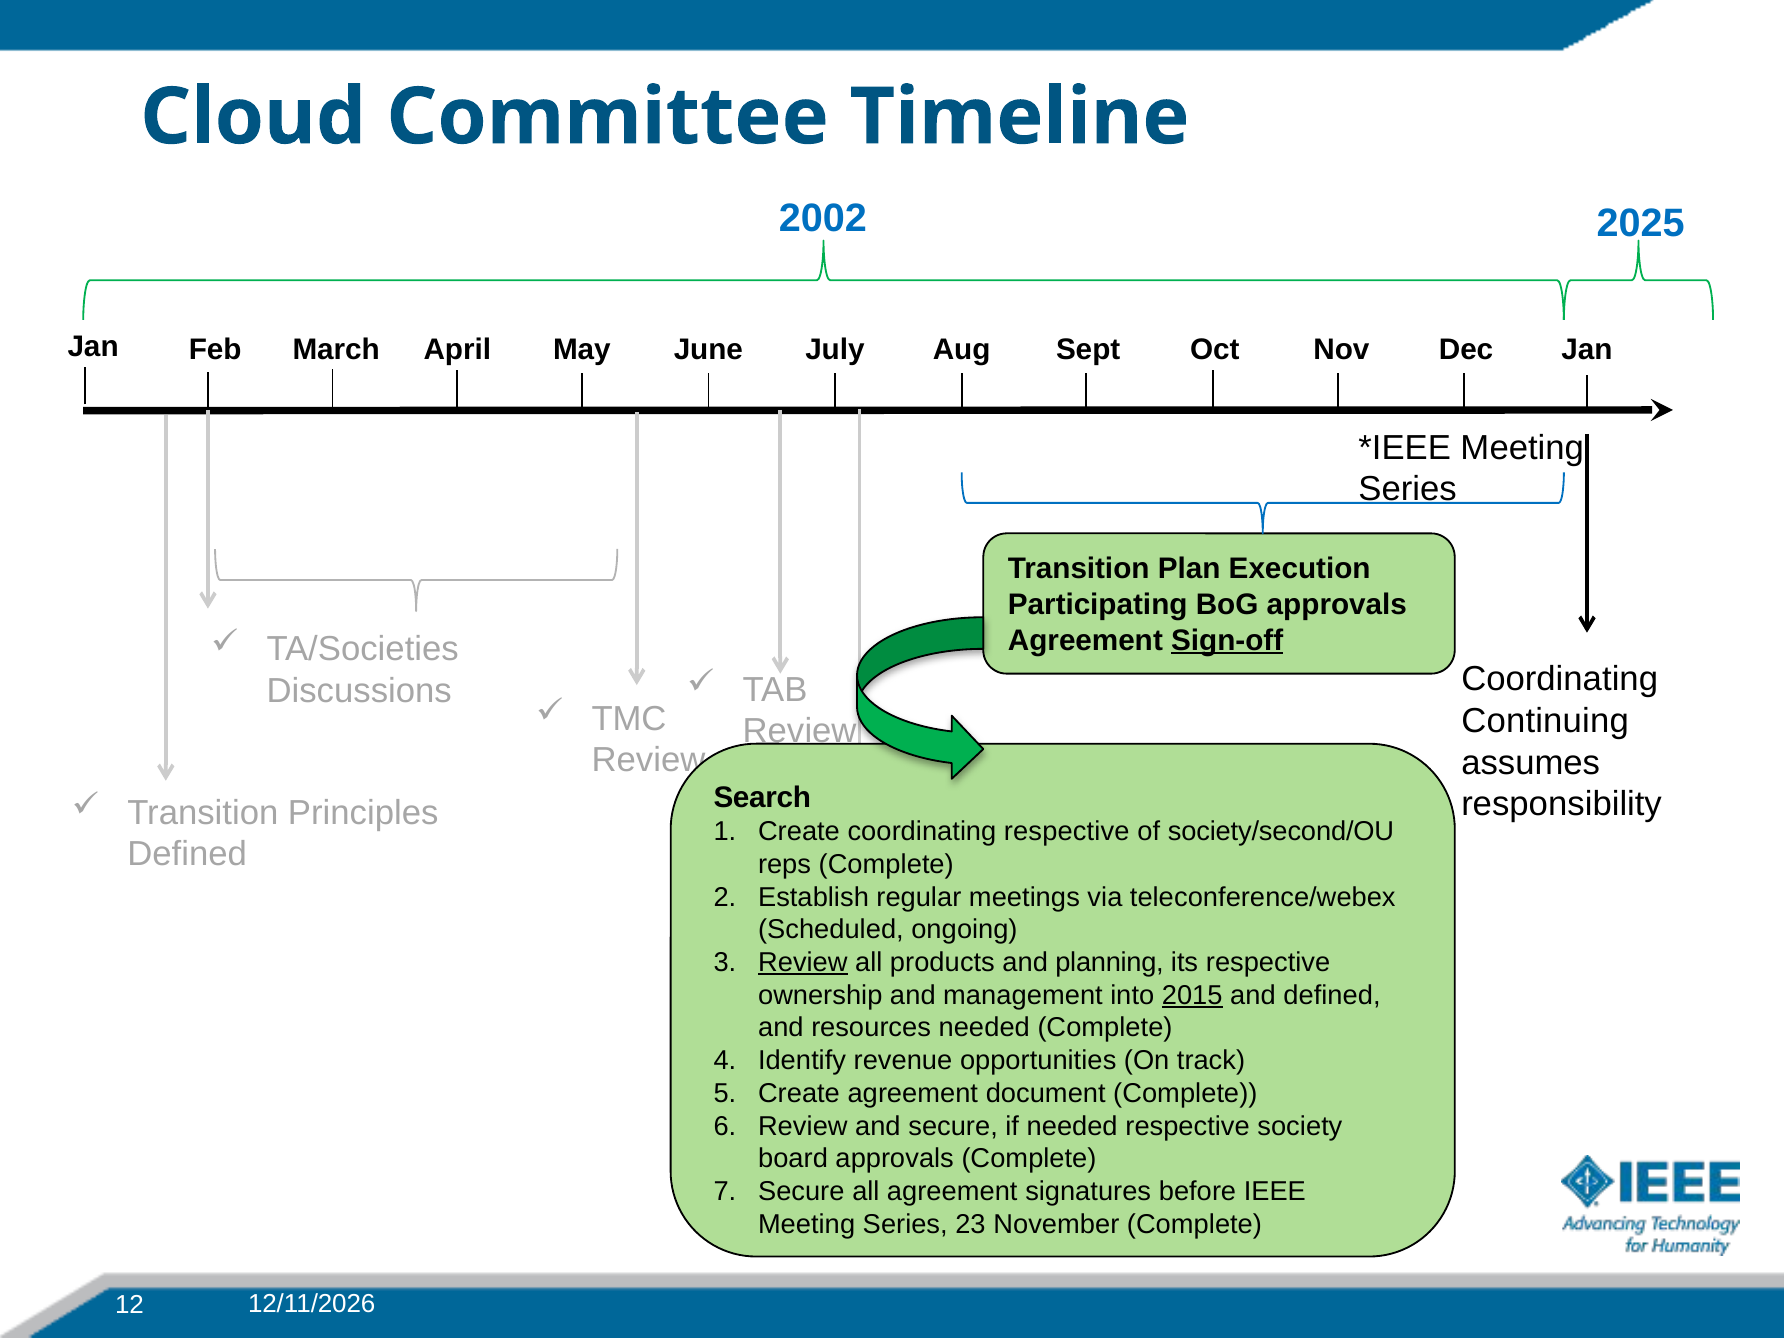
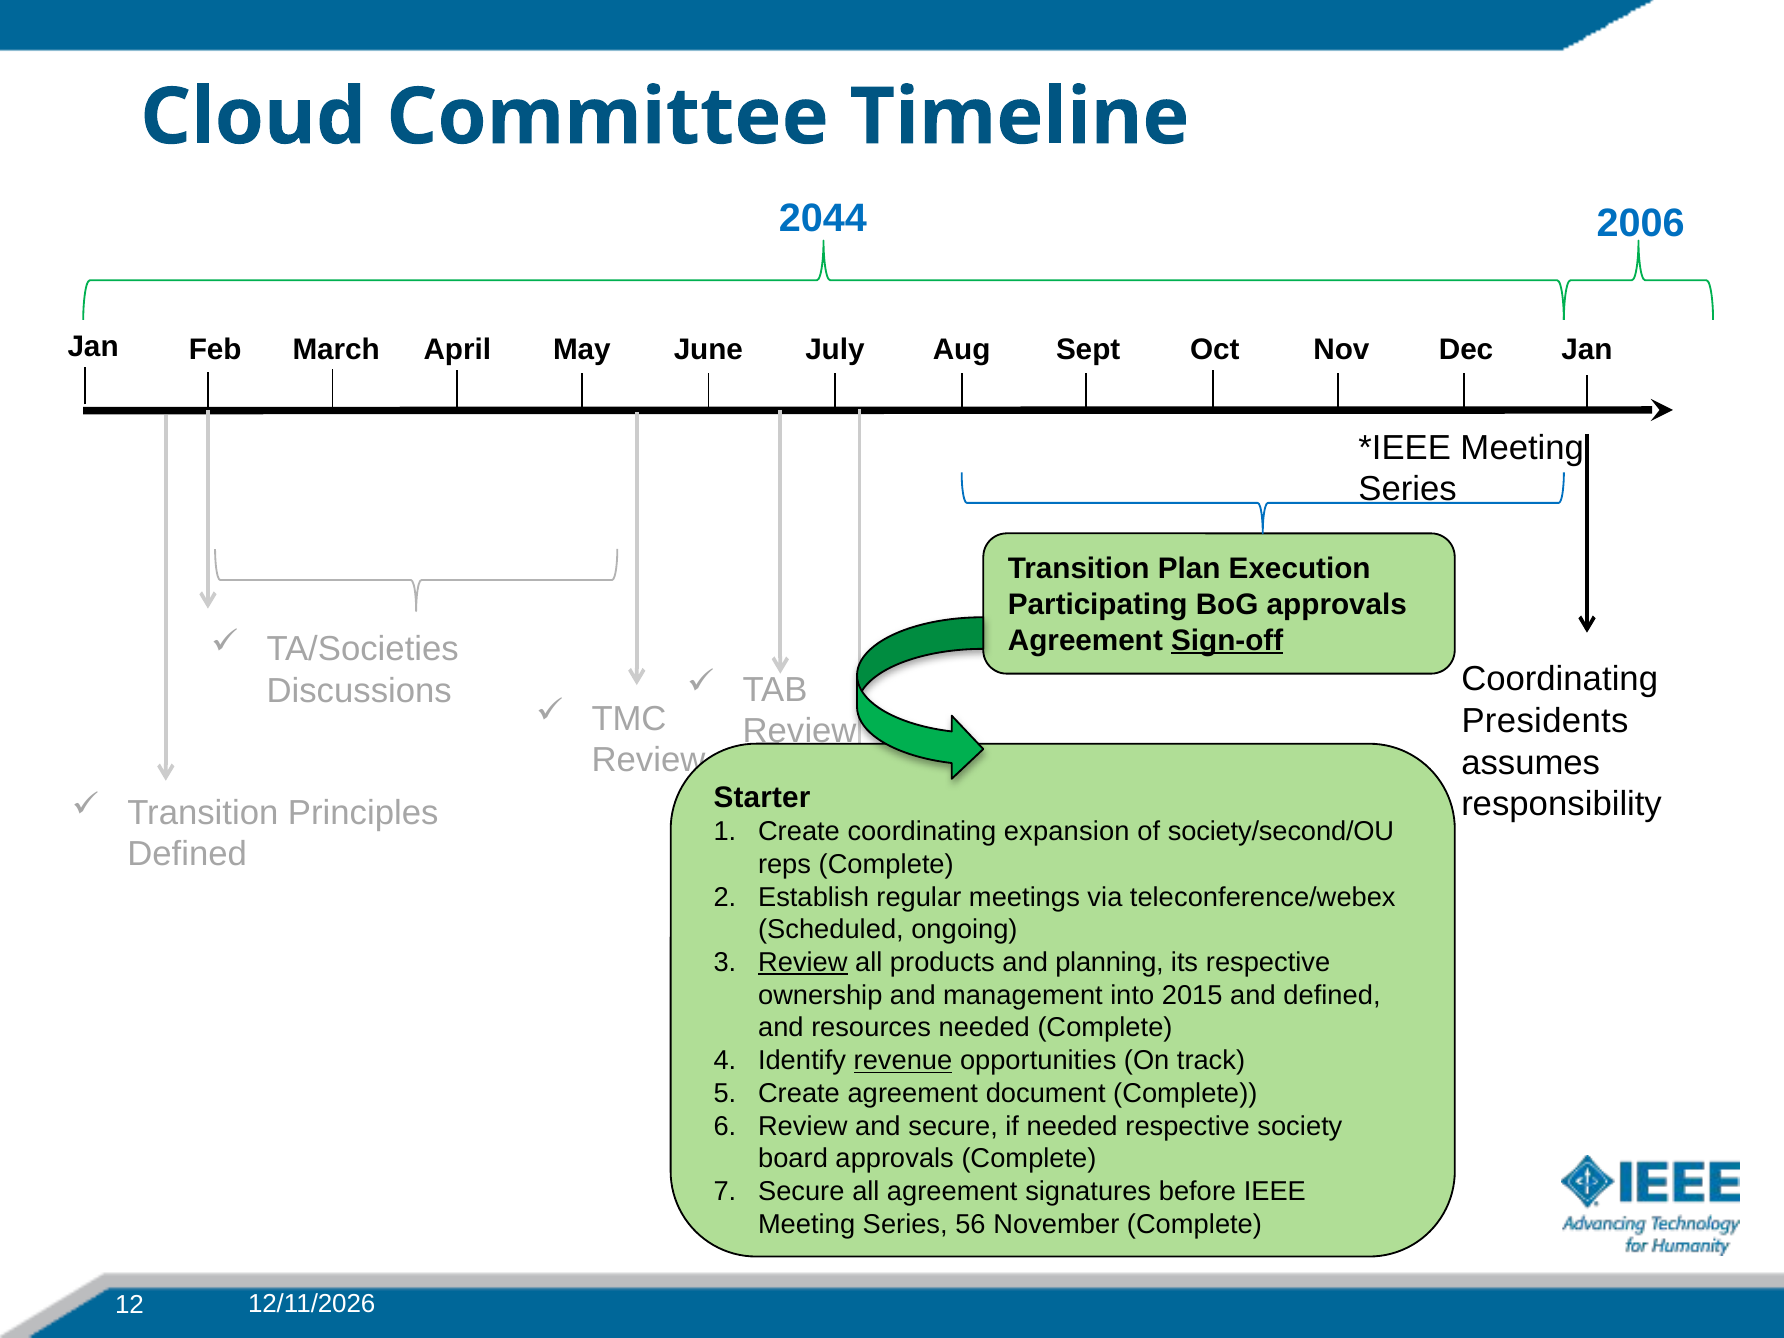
2002: 2002 -> 2044 (823, 219)
2025: 2025 -> 2006 (1641, 223)
Continuing: Continuing -> Presidents (1545, 721)
Search: Search -> Starter (762, 798)
coordinating respective: respective -> expansion (1067, 832)
2015 underline: present -> none (1192, 995)
revenue underline: none -> present (903, 1061)
23: 23 -> 56 (970, 1224)
